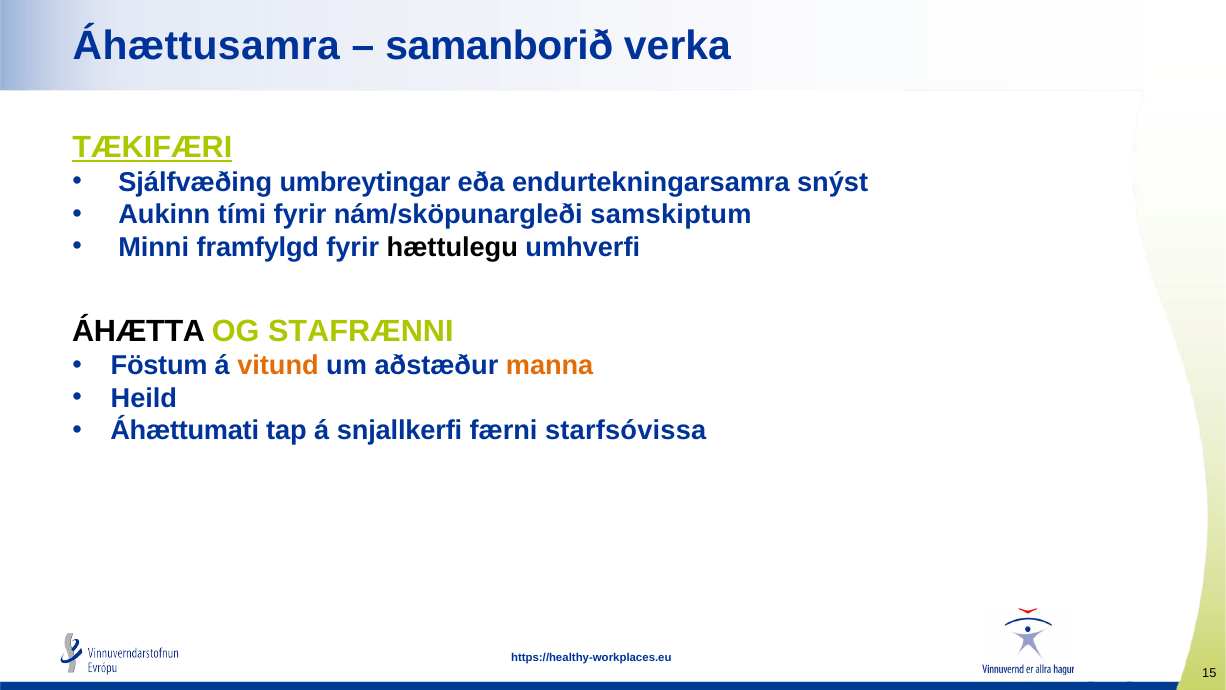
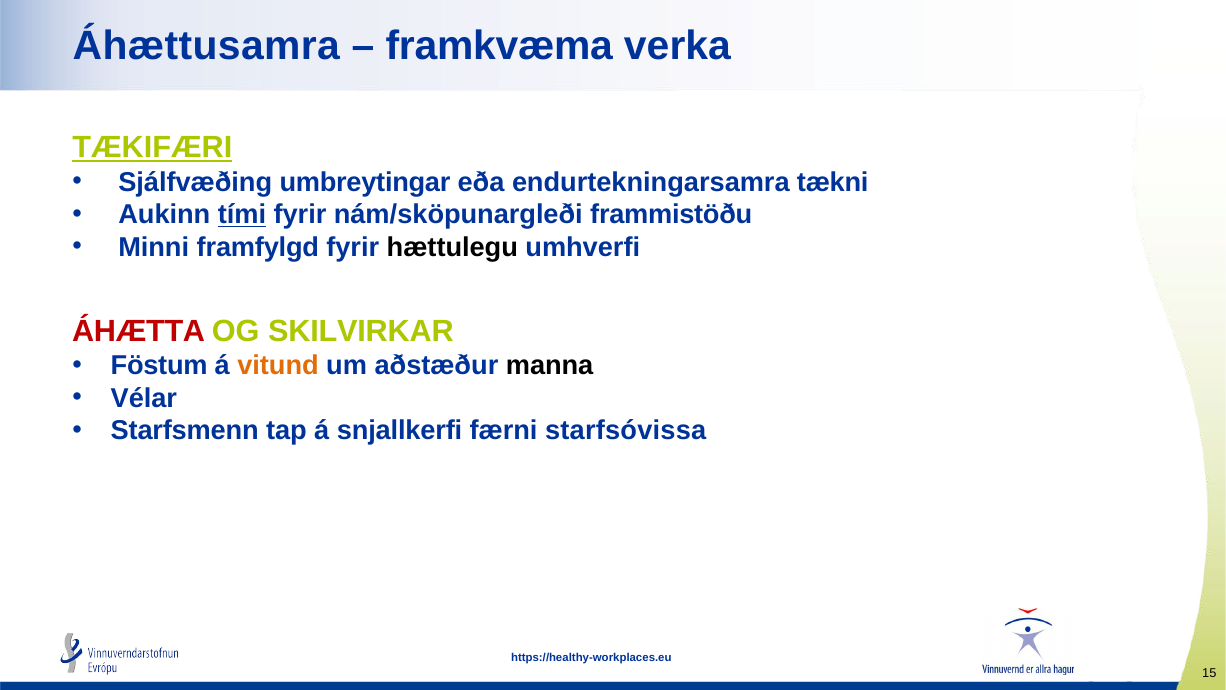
samanborið: samanborið -> framkvæma (499, 46)
snýst: snýst -> tækni (833, 182)
tími underline: none -> present (242, 215)
samskiptum: samskiptum -> frammistöðu (671, 215)
ÁHÆTTA colour: black -> red (139, 331)
STAFRÆNNI: STAFRÆNNI -> SKILVIRKAR (361, 331)
manna colour: orange -> black (550, 365)
Heild: Heild -> Vélar (144, 398)
Áhættumati: Áhættumati -> Starfsmenn (185, 431)
